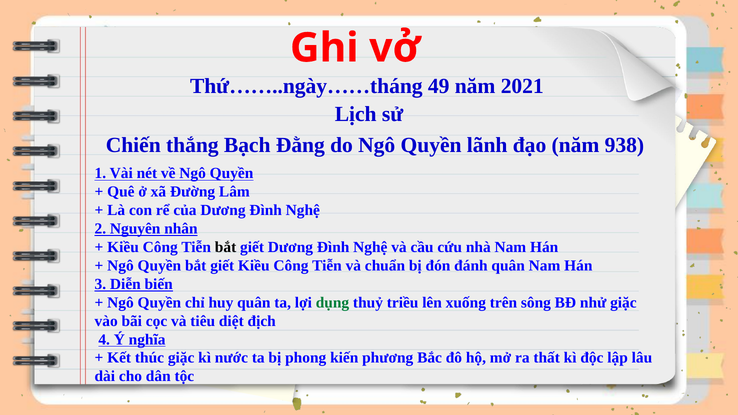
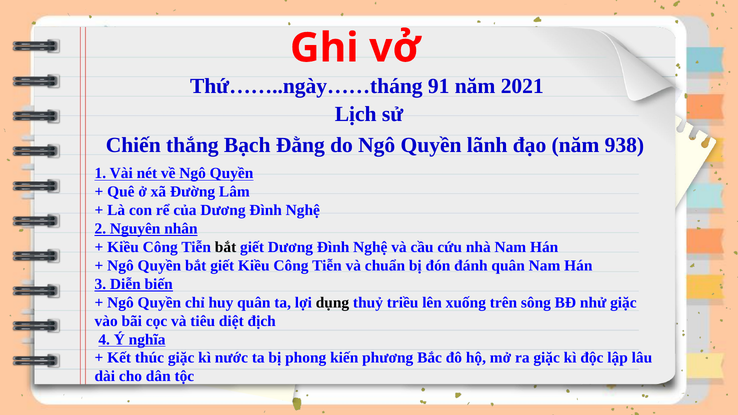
49: 49 -> 91 (439, 86)
dụng colour: green -> black (332, 303)
ra thất: thất -> giặc (547, 358)
